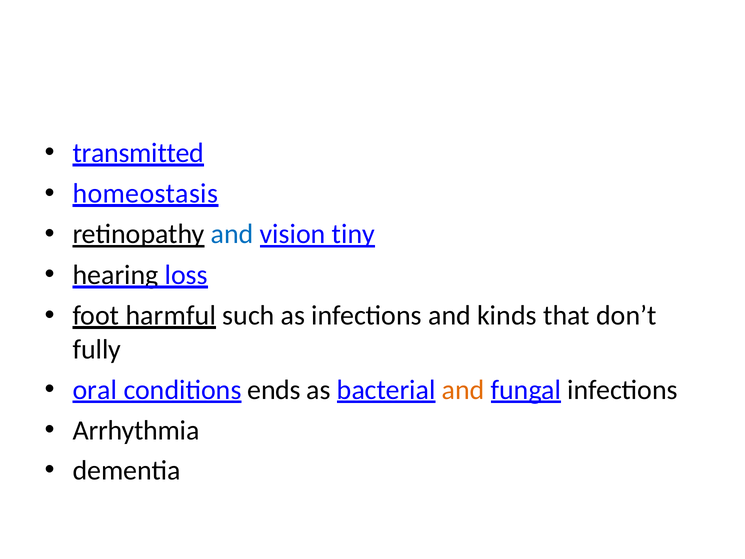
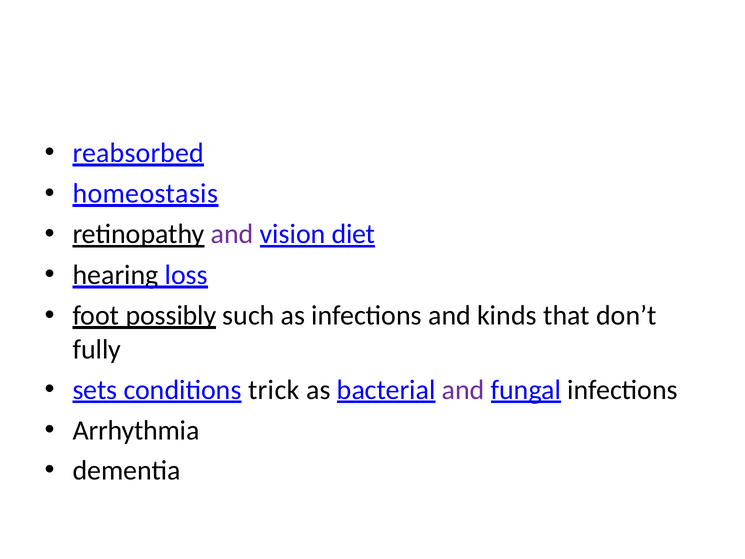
transmitted: transmitted -> reabsorbed (138, 153)
and colour: blue -> purple (232, 234)
tiny: tiny -> diet (353, 234)
harmful: harmful -> possibly (171, 315)
oral: oral -> sets (95, 390)
ends: ends -> trick (274, 390)
and colour: orange -> purple (463, 390)
